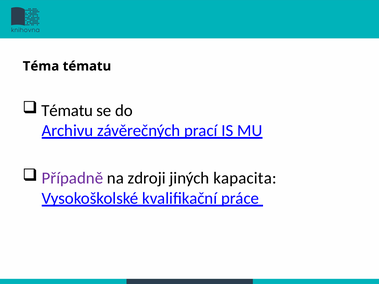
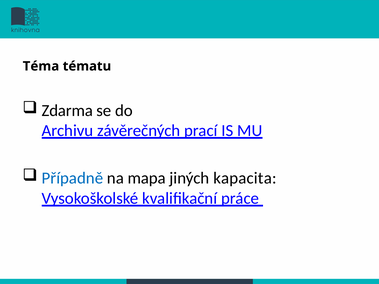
Tématu: Tématu -> Zdarma (67, 111)
Případně colour: purple -> blue (72, 178)
zdroji: zdroji -> mapa (147, 178)
